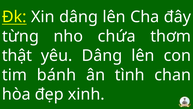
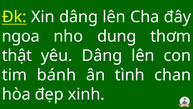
từng: từng -> ngoa (21, 36)
chứa: chứa -> dung (117, 36)
